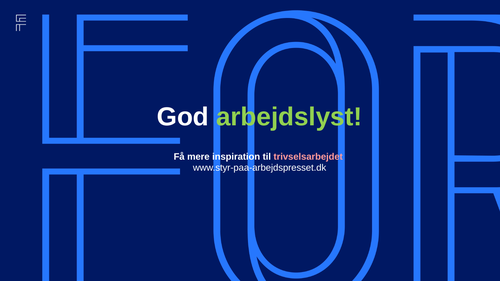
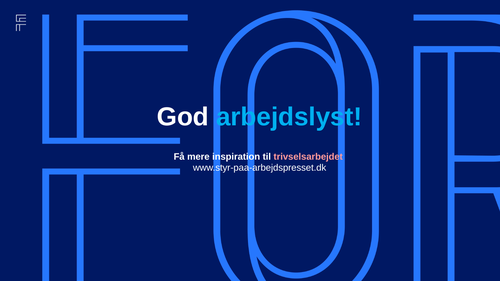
arbejdslyst colour: light green -> light blue (289, 117)
